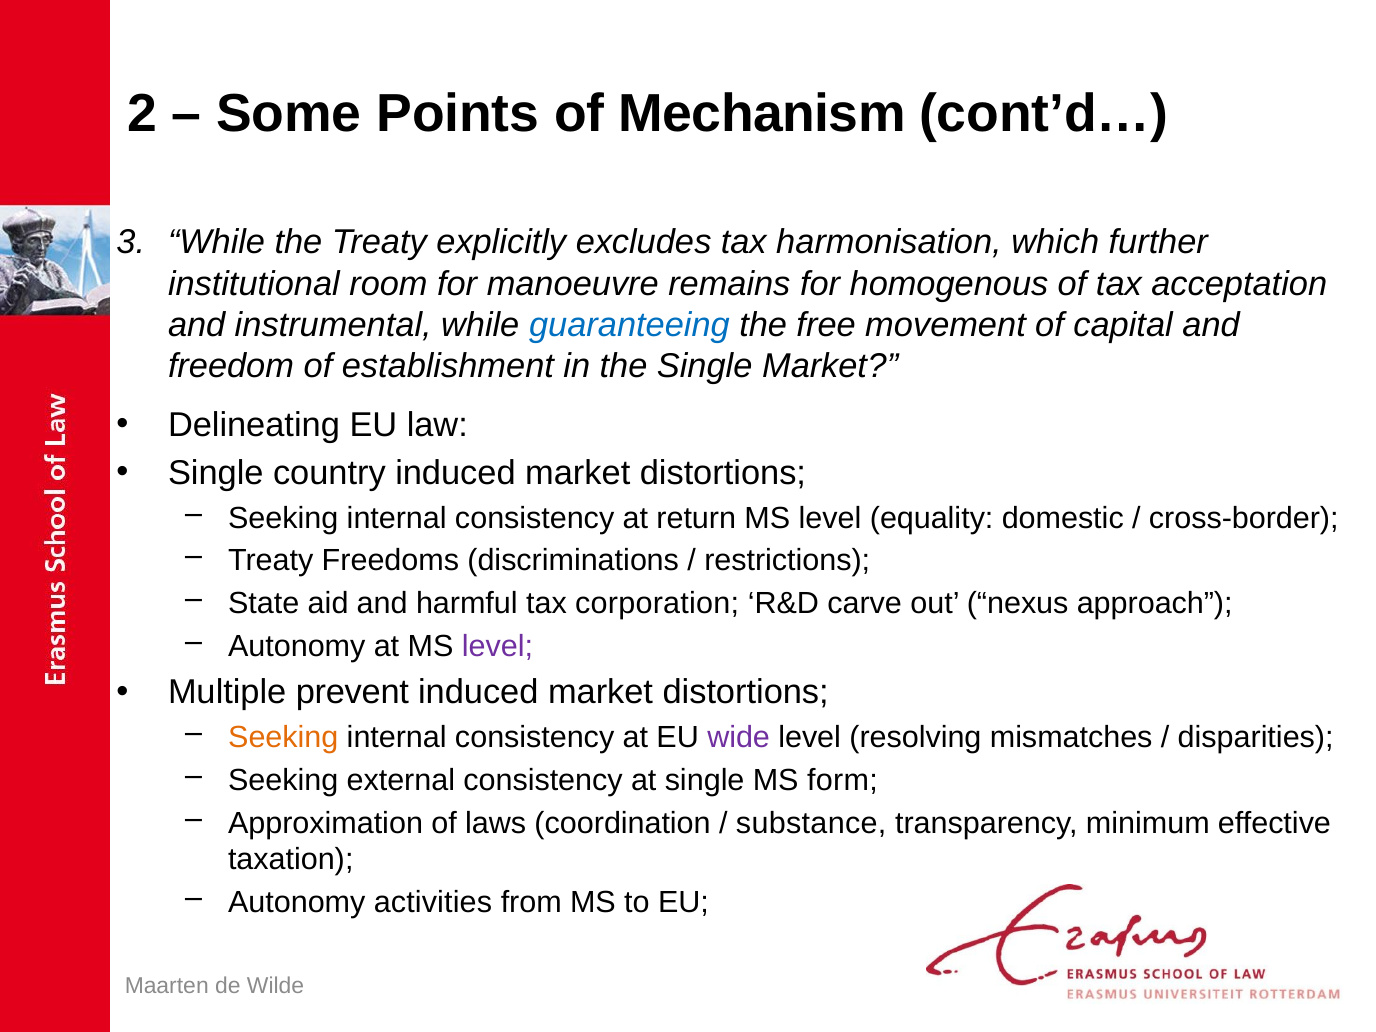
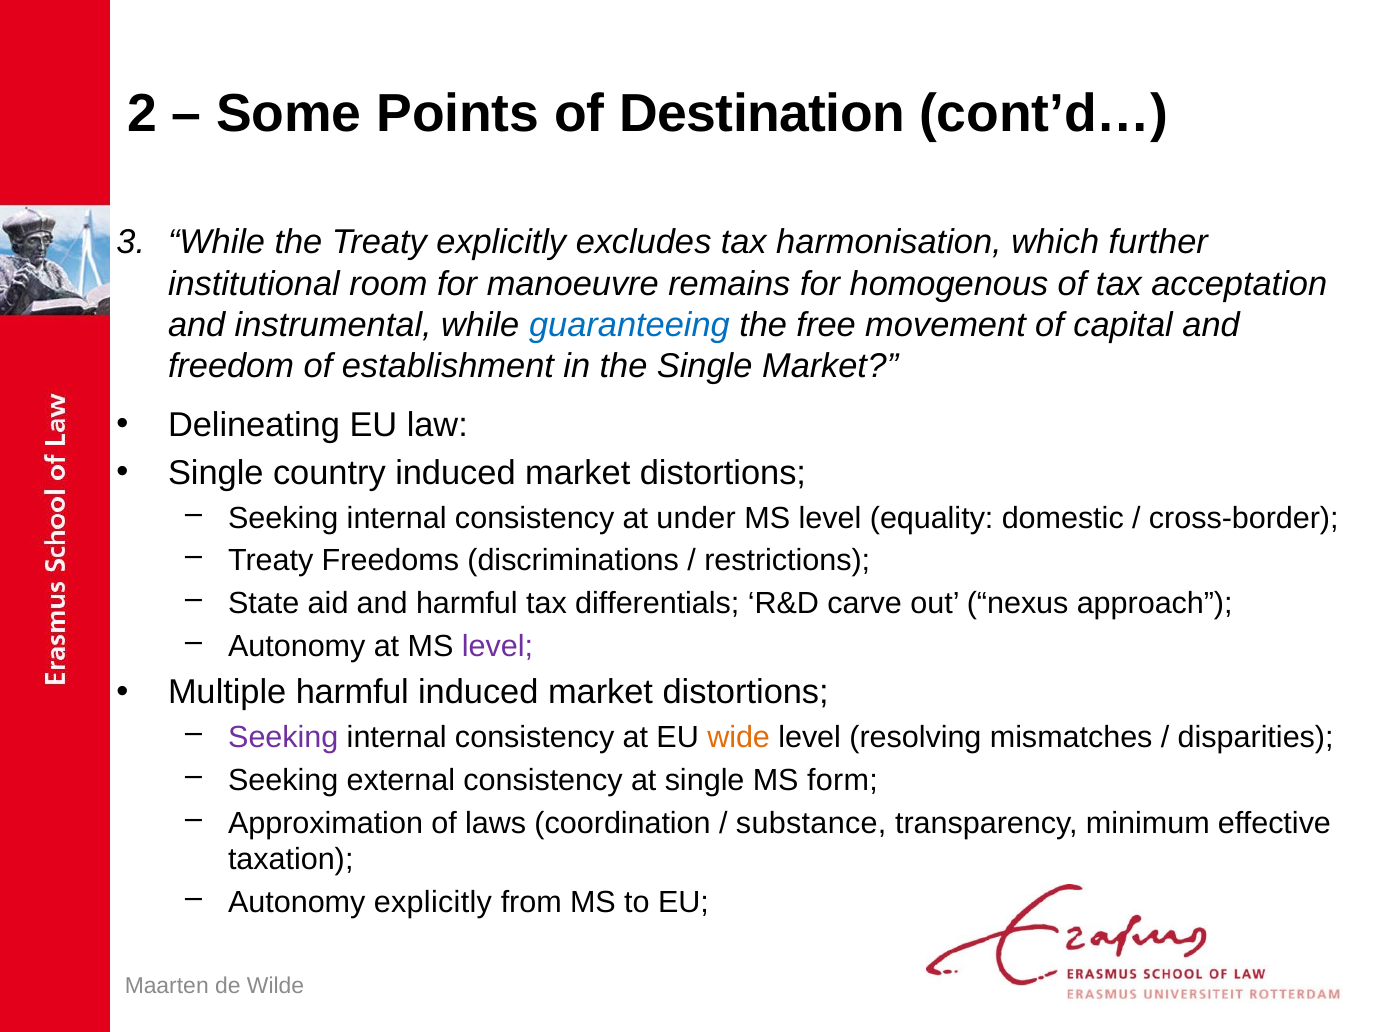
Mechanism: Mechanism -> Destination (762, 114)
return: return -> under (696, 518)
corporation: corporation -> differentials (657, 604)
Multiple prevent: prevent -> harmful (352, 693)
Seeking colour: orange -> purple (283, 737)
wide colour: purple -> orange (739, 737)
Autonomy activities: activities -> explicitly (433, 902)
